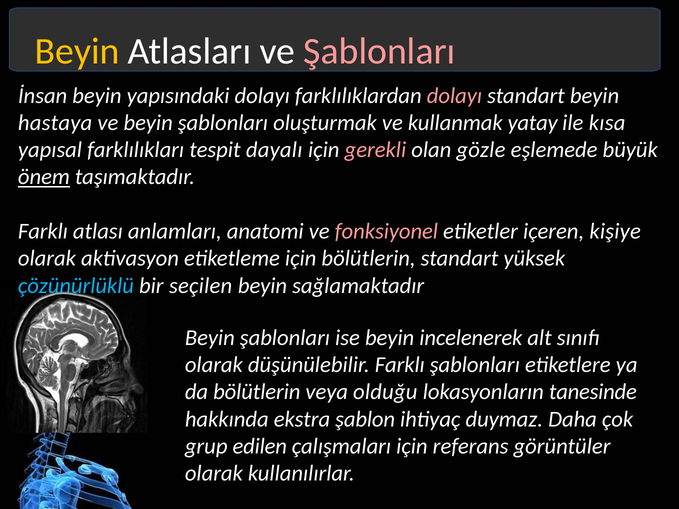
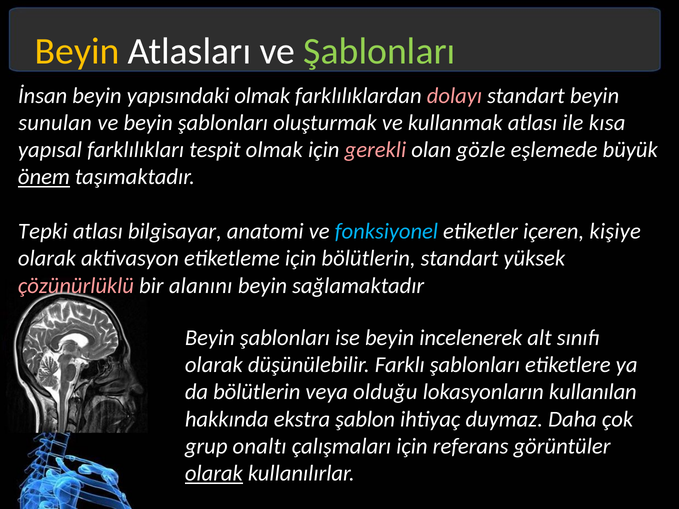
Şablonları colour: pink -> light green (379, 51)
yapısındaki dolayı: dolayı -> olmak (262, 96)
hastaya: hastaya -> sunulan (55, 123)
kullanmak yatay: yatay -> atlası (533, 123)
tespit dayalı: dayalı -> olmak (274, 150)
Farklı: Farklı -> Tepki (43, 231)
anlamları: anlamları -> bilgisayar (175, 231)
fonksiyonel colour: pink -> light blue (386, 231)
çözünürlüklü colour: light blue -> pink (76, 286)
seçilen: seçilen -> alanını (201, 286)
tanesinde: tanesinde -> kullanılan (593, 392)
edilen: edilen -> onaltı (260, 446)
olarak underline: none -> present (214, 474)
